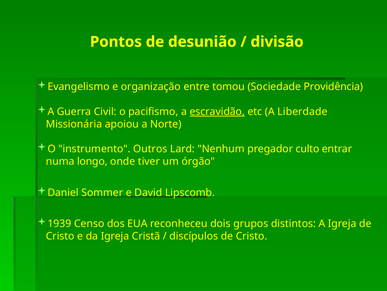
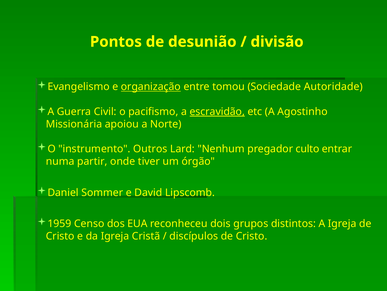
organização underline: none -> present (151, 87)
Providência: Providência -> Autoridade (333, 87)
Liberdade: Liberdade -> Agostinho (302, 111)
longo: longo -> partir (92, 161)
1939: 1939 -> 1959 (59, 223)
